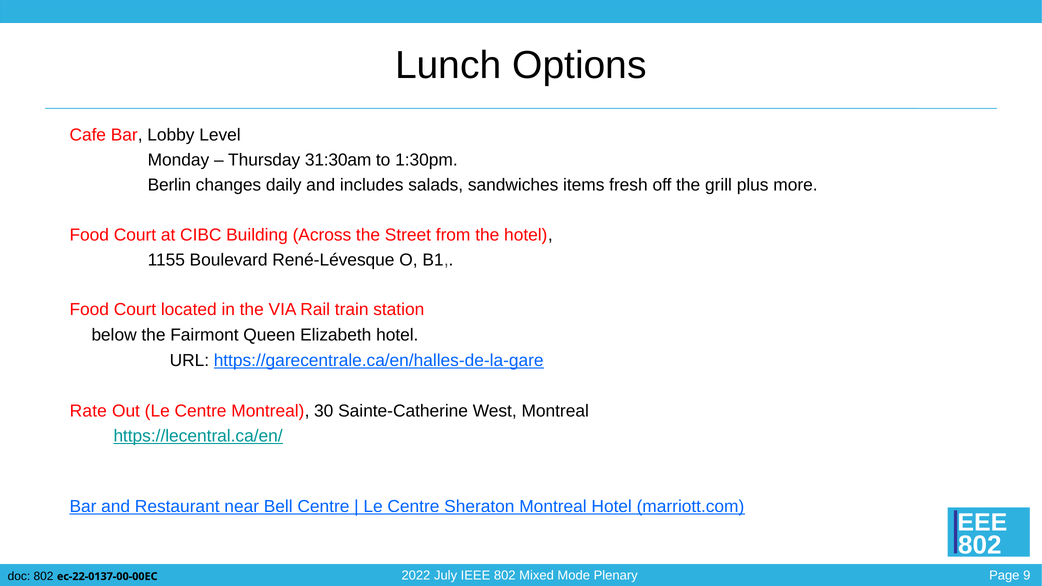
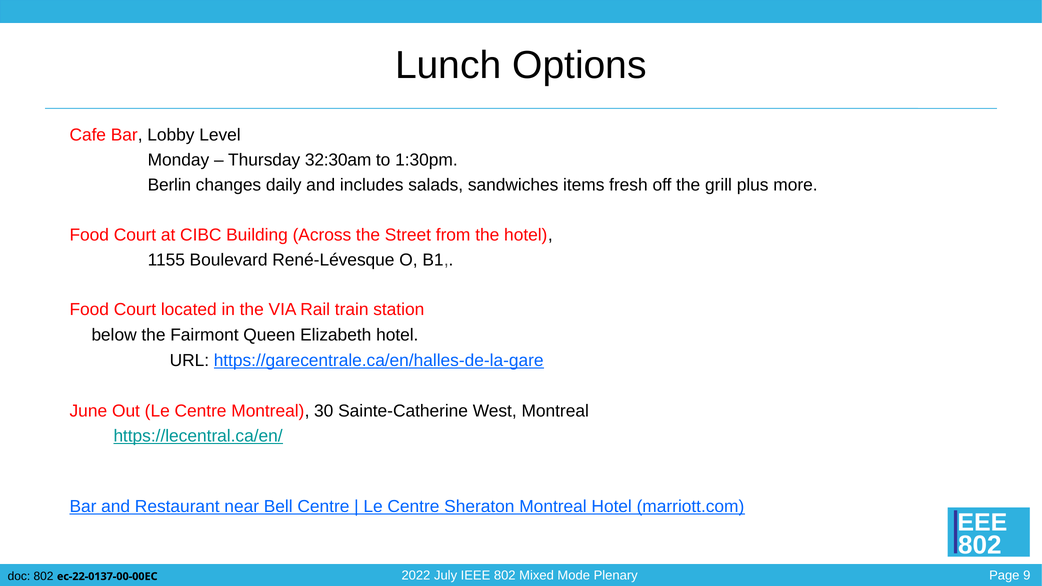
31:30am: 31:30am -> 32:30am (338, 160)
Rate: Rate -> June (88, 411)
